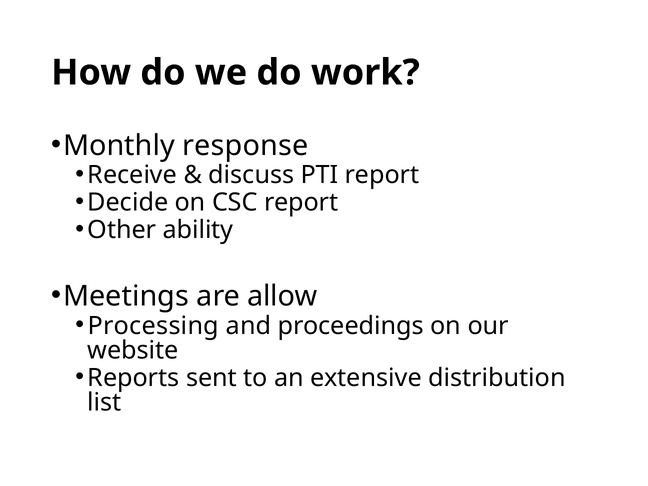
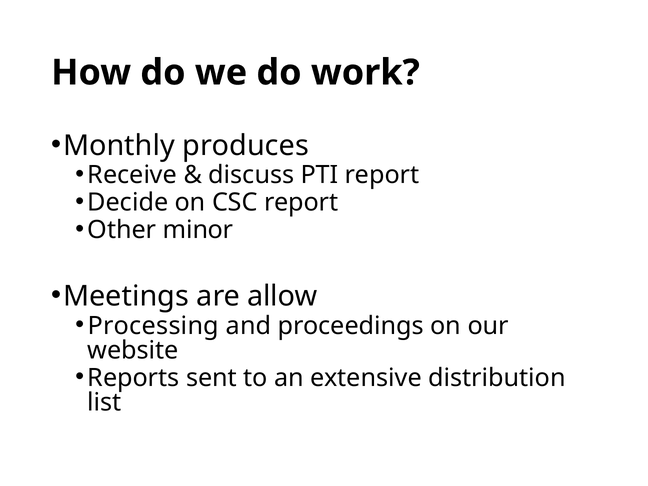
response: response -> produces (246, 146)
ability: ability -> minor (198, 230)
